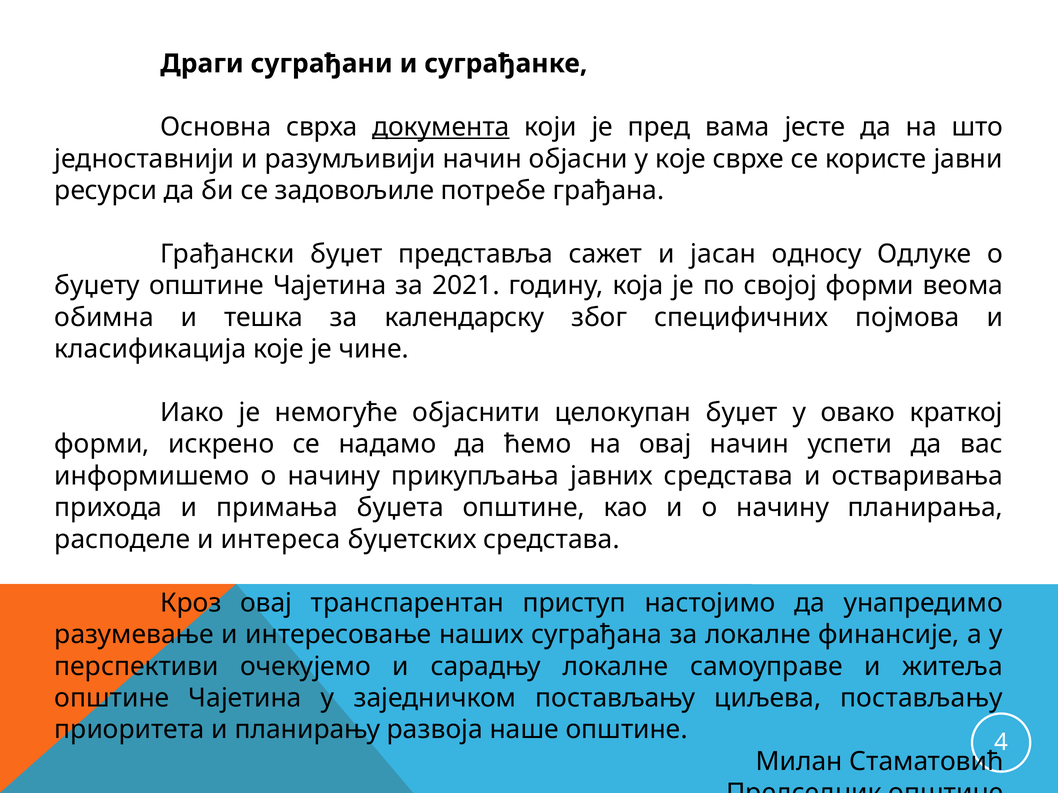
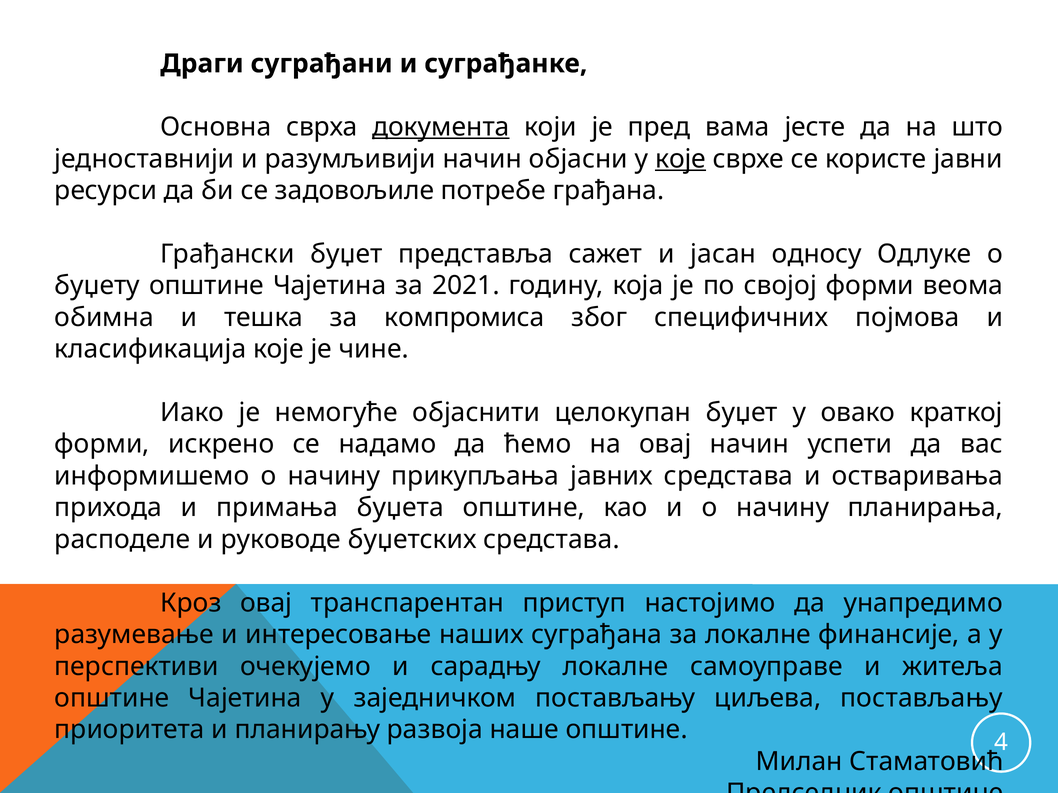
које underline: none -> present (681, 159)
календарску: календарску -> компромиса (464, 318)
интереса: интереса -> руководе (281, 540)
